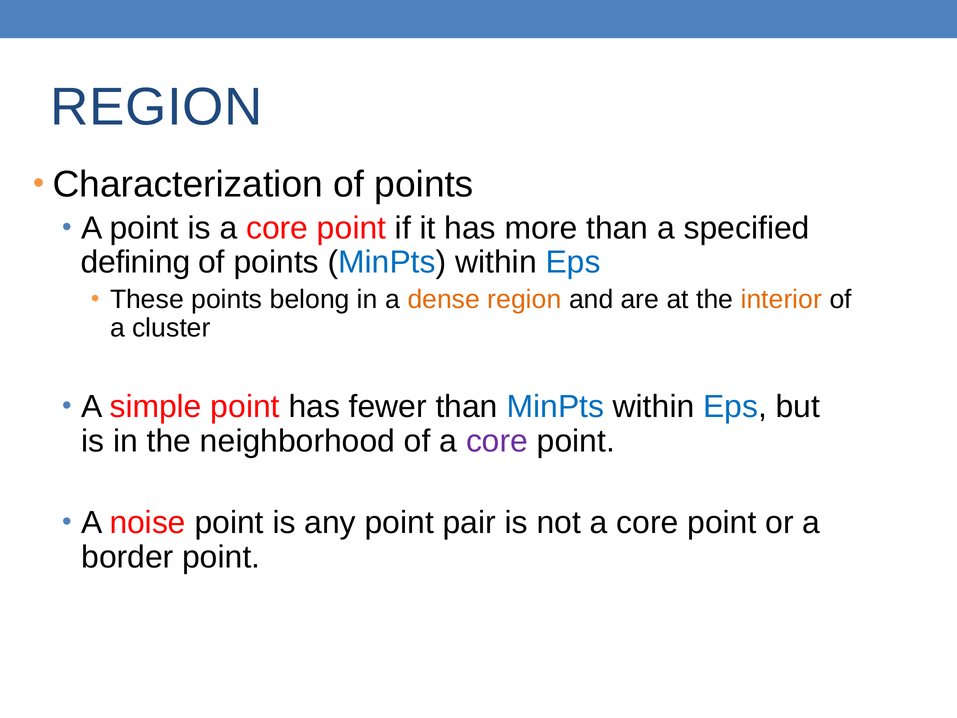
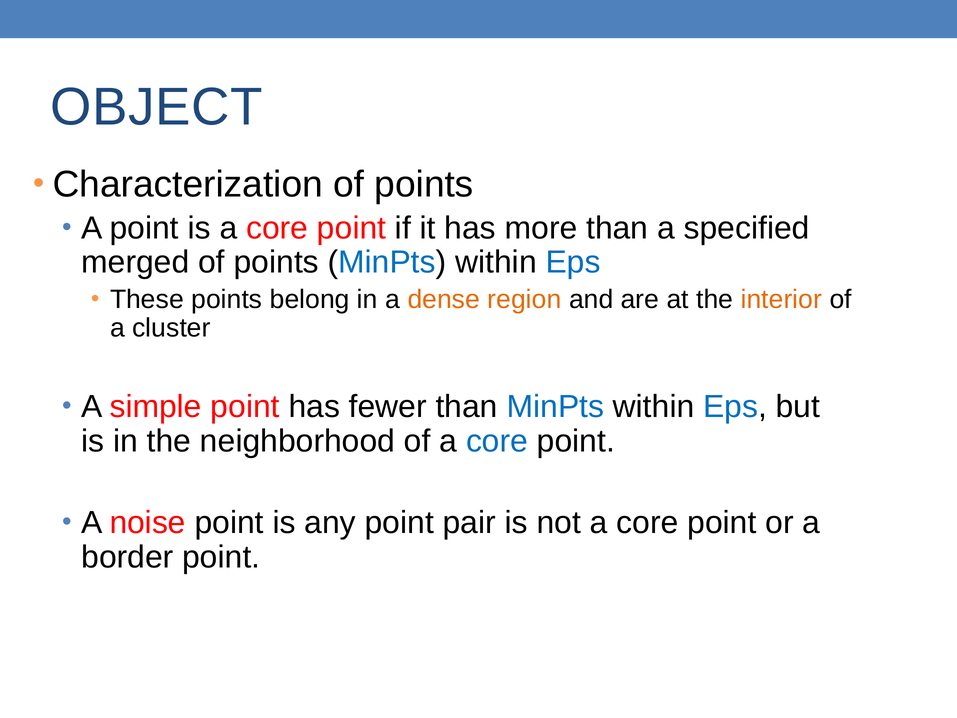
REGION: REGION -> OBJECT (157, 107)
defining: defining -> merged (135, 262)
core colour: purple -> blue (497, 441)
